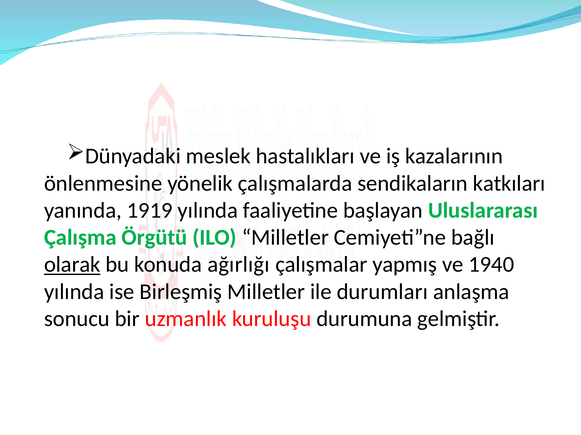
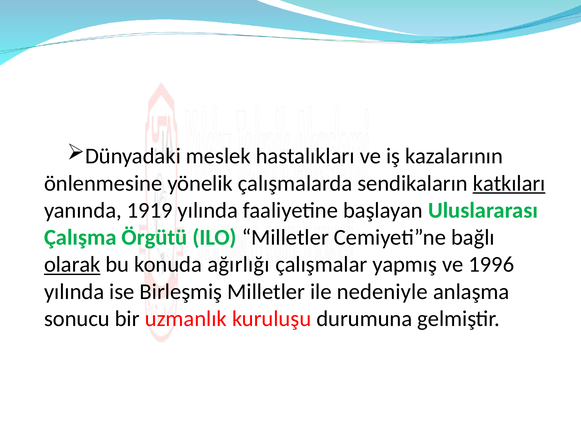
katkıları underline: none -> present (509, 184)
1940: 1940 -> 1996 (491, 265)
durumları: durumları -> nedeniyle (382, 292)
